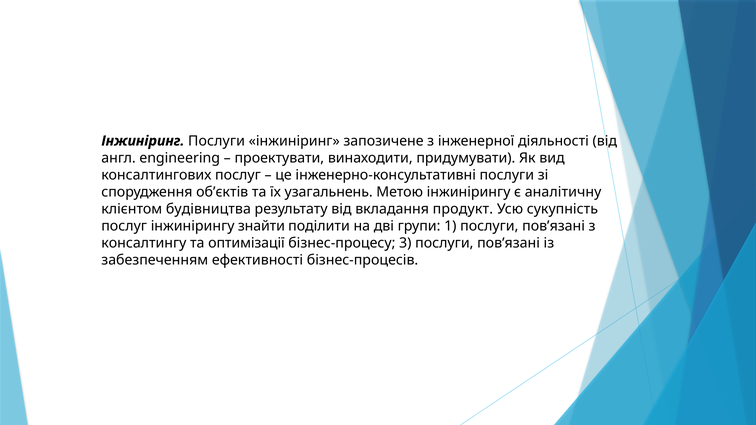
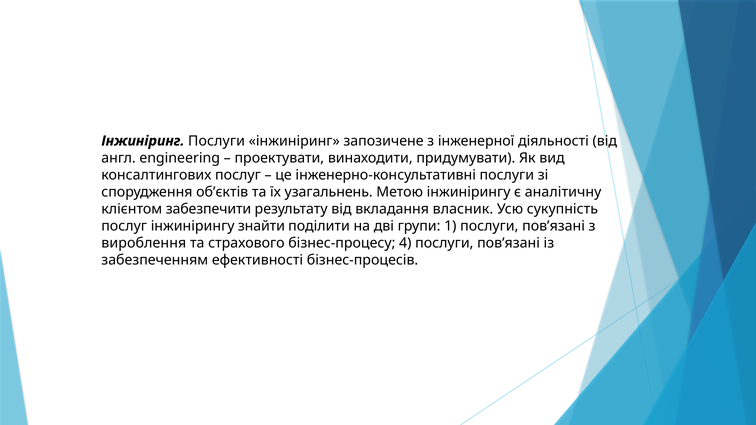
будівництва: будівництва -> забезпечити (209, 209)
продукт: продукт -> власник (463, 209)
консалтингу: консалтингу -> вироблення (144, 243)
оптимізації: оптимізації -> страхового (246, 243)
3: 3 -> 4 (405, 243)
